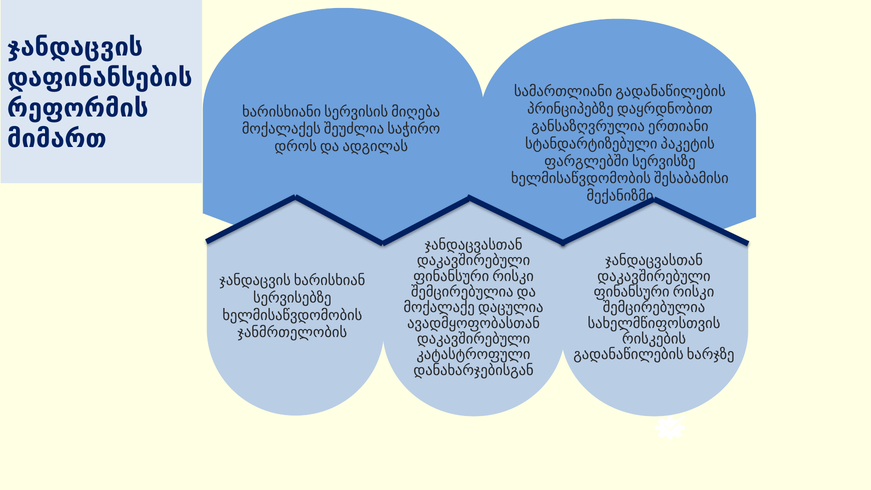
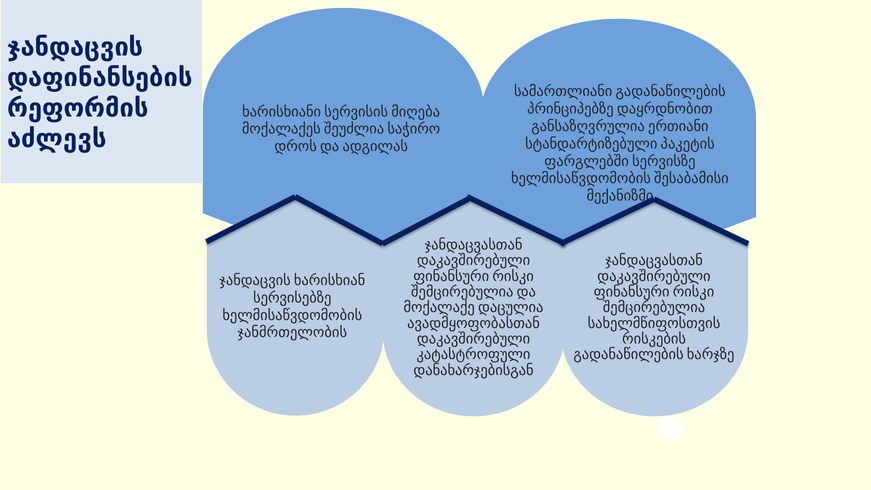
მიმართ: მიმართ -> აძლევს (57, 139)
